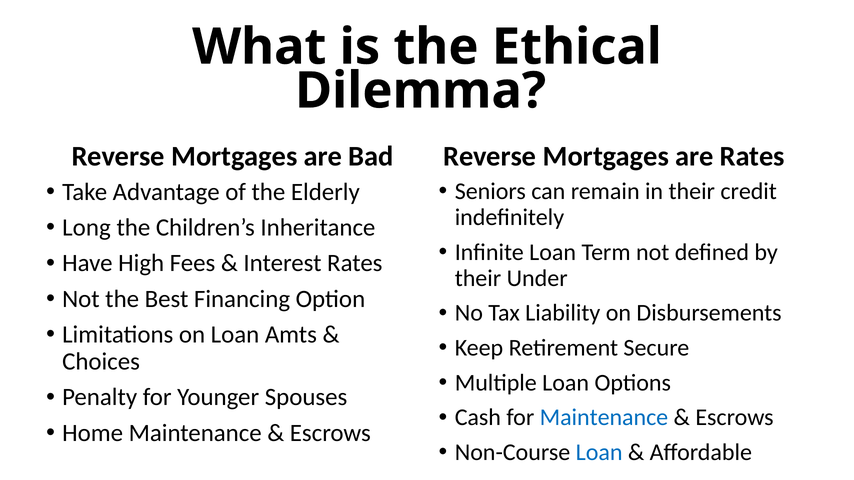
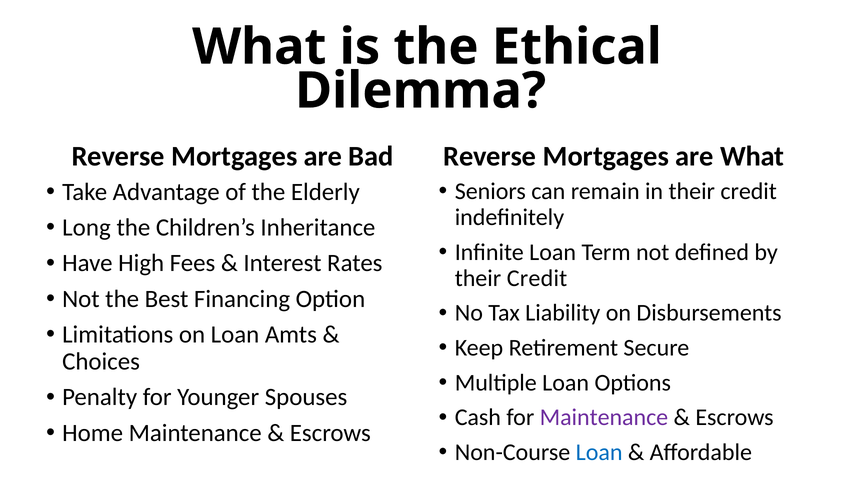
are Rates: Rates -> What (752, 157)
Under: Under -> Credit (537, 278)
Maintenance colour: blue -> purple (604, 418)
